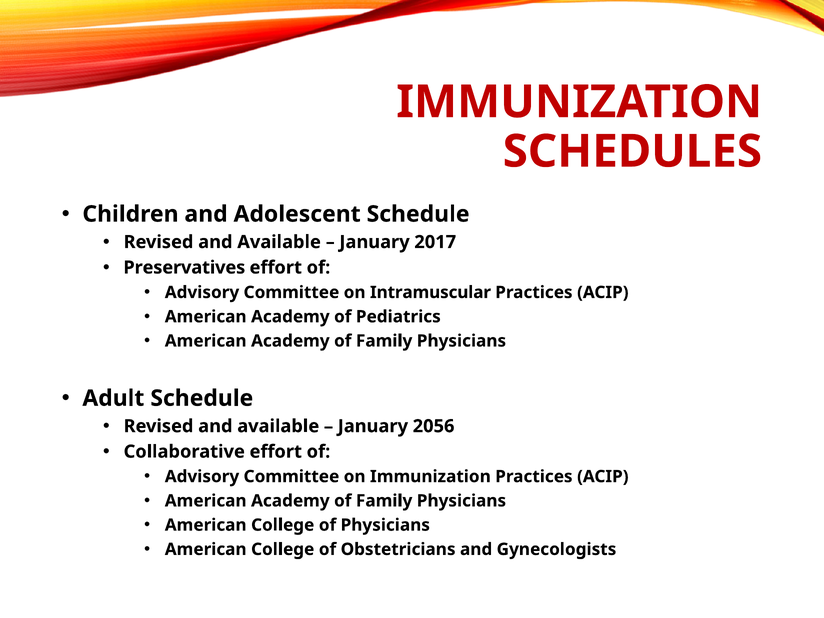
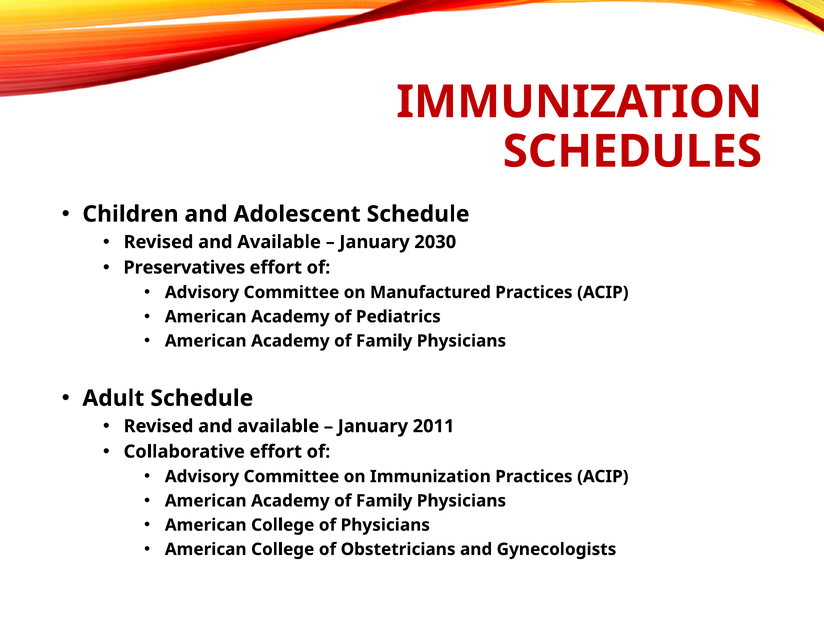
2017: 2017 -> 2030 (435, 242)
Intramuscular: Intramuscular -> Manufactured (431, 292)
2056: 2056 -> 2011 (434, 426)
